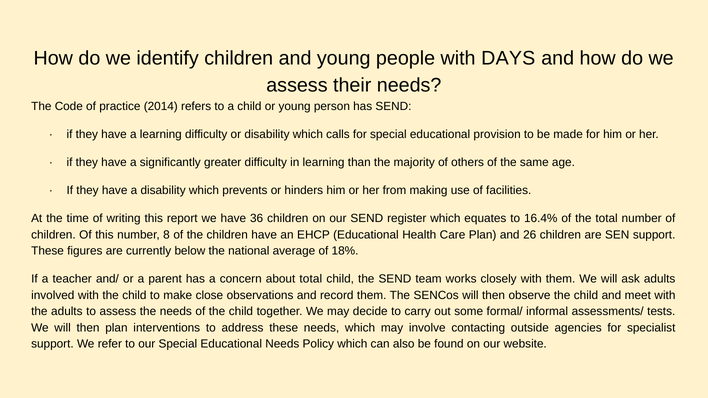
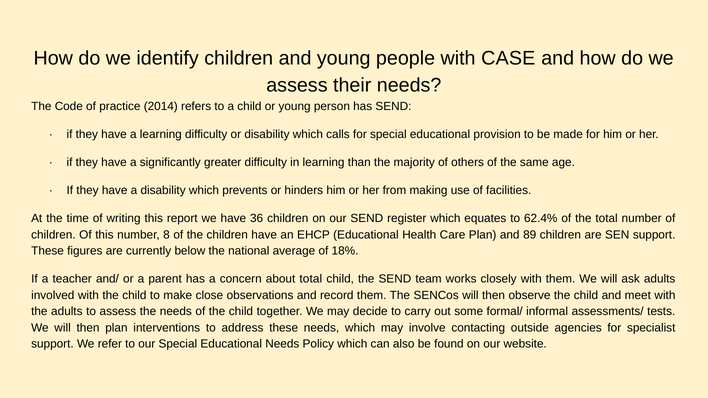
DAYS: DAYS -> CASE (508, 58)
16.4%: 16.4% -> 62.4% (541, 219)
26: 26 -> 89 (530, 235)
